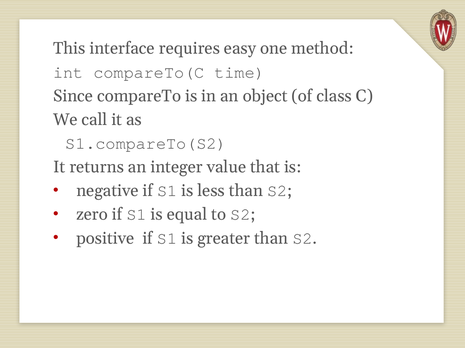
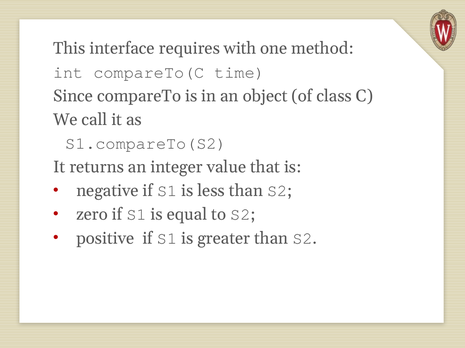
easy: easy -> with (240, 49)
